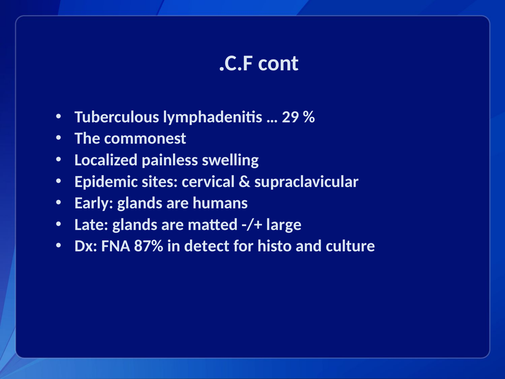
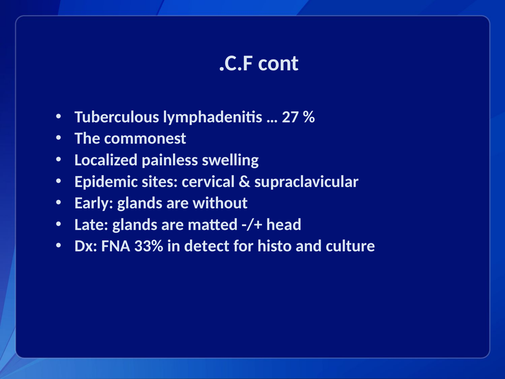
29: 29 -> 27 (290, 117)
humans: humans -> without (220, 203)
large: large -> head (284, 224)
87%: 87% -> 33% (149, 246)
